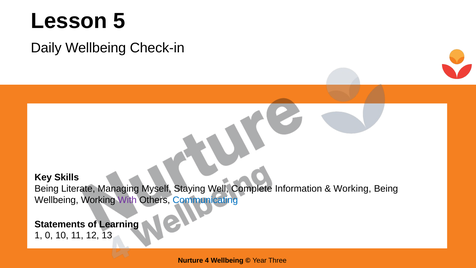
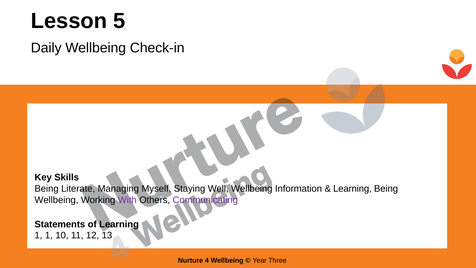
Well Complete: Complete -> Wellbeing (252, 188)
Working: Working -> Learning (352, 188)
Communicating colour: blue -> purple (205, 200)
1 0: 0 -> 1 (49, 235)
